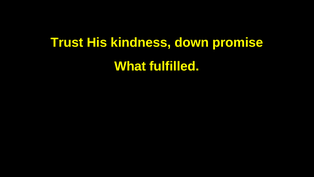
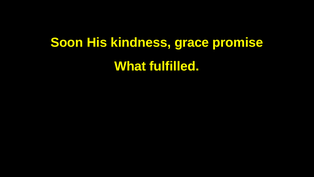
Trust: Trust -> Soon (67, 43)
down: down -> grace (192, 43)
